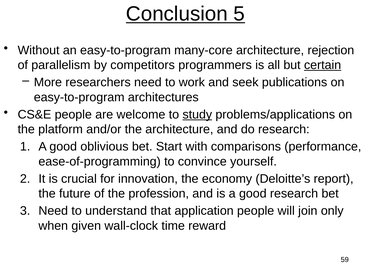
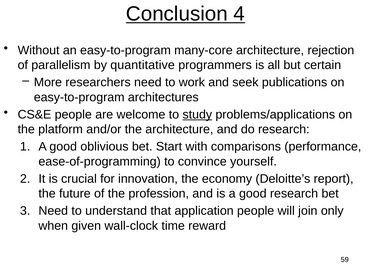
5: 5 -> 4 (239, 14)
competitors: competitors -> quantitative (143, 65)
certain underline: present -> none (323, 65)
